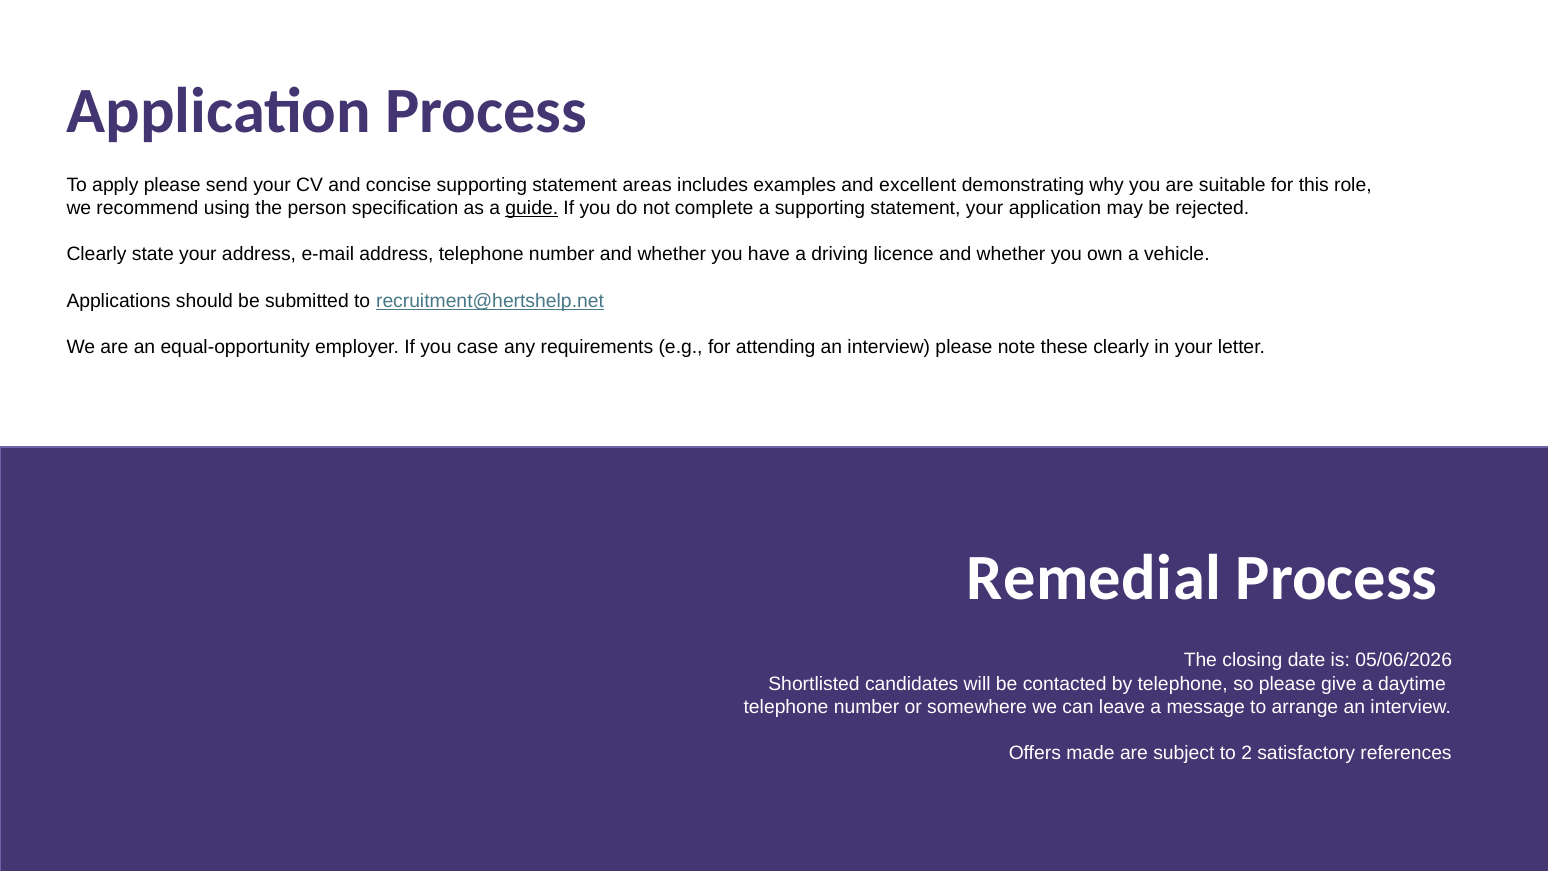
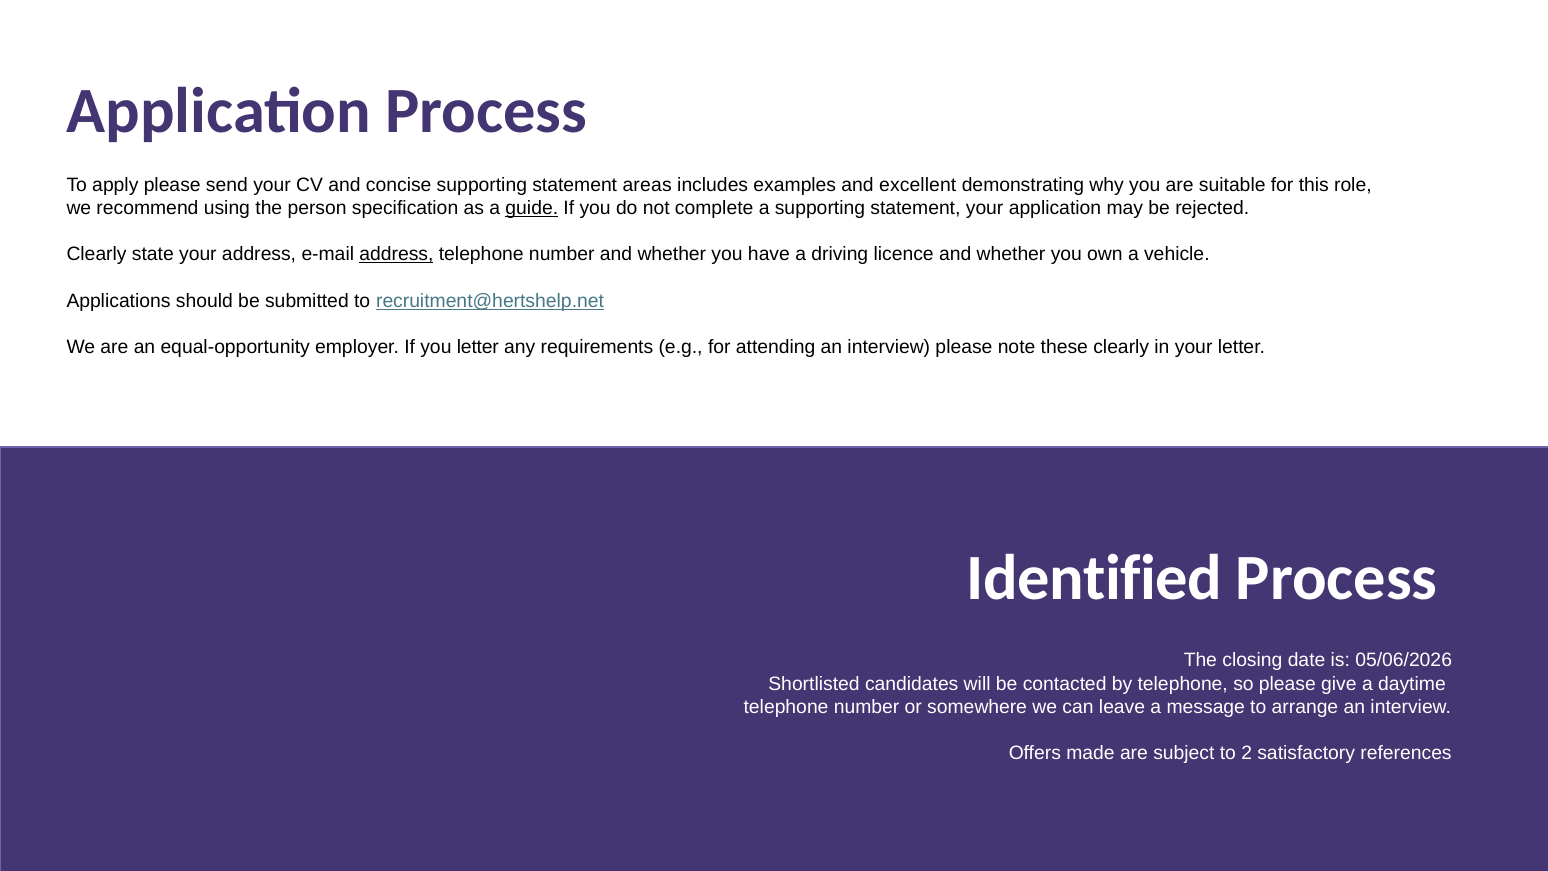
address underline: none -> present (396, 254)
you case: case -> letter (478, 347)
Remedial: Remedial -> Identified (1094, 578)
